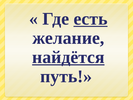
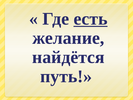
найдётся underline: present -> none (68, 57)
